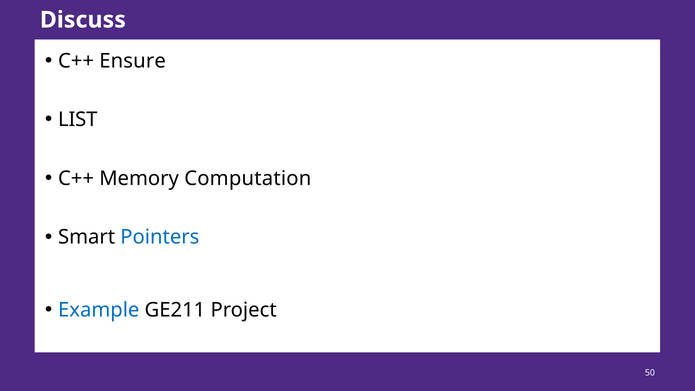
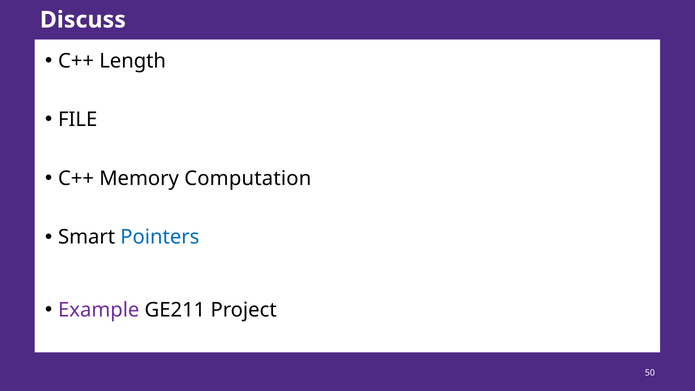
Ensure: Ensure -> Length (133, 61)
LIST: LIST -> FILE (78, 120)
Example colour: blue -> purple (99, 310)
